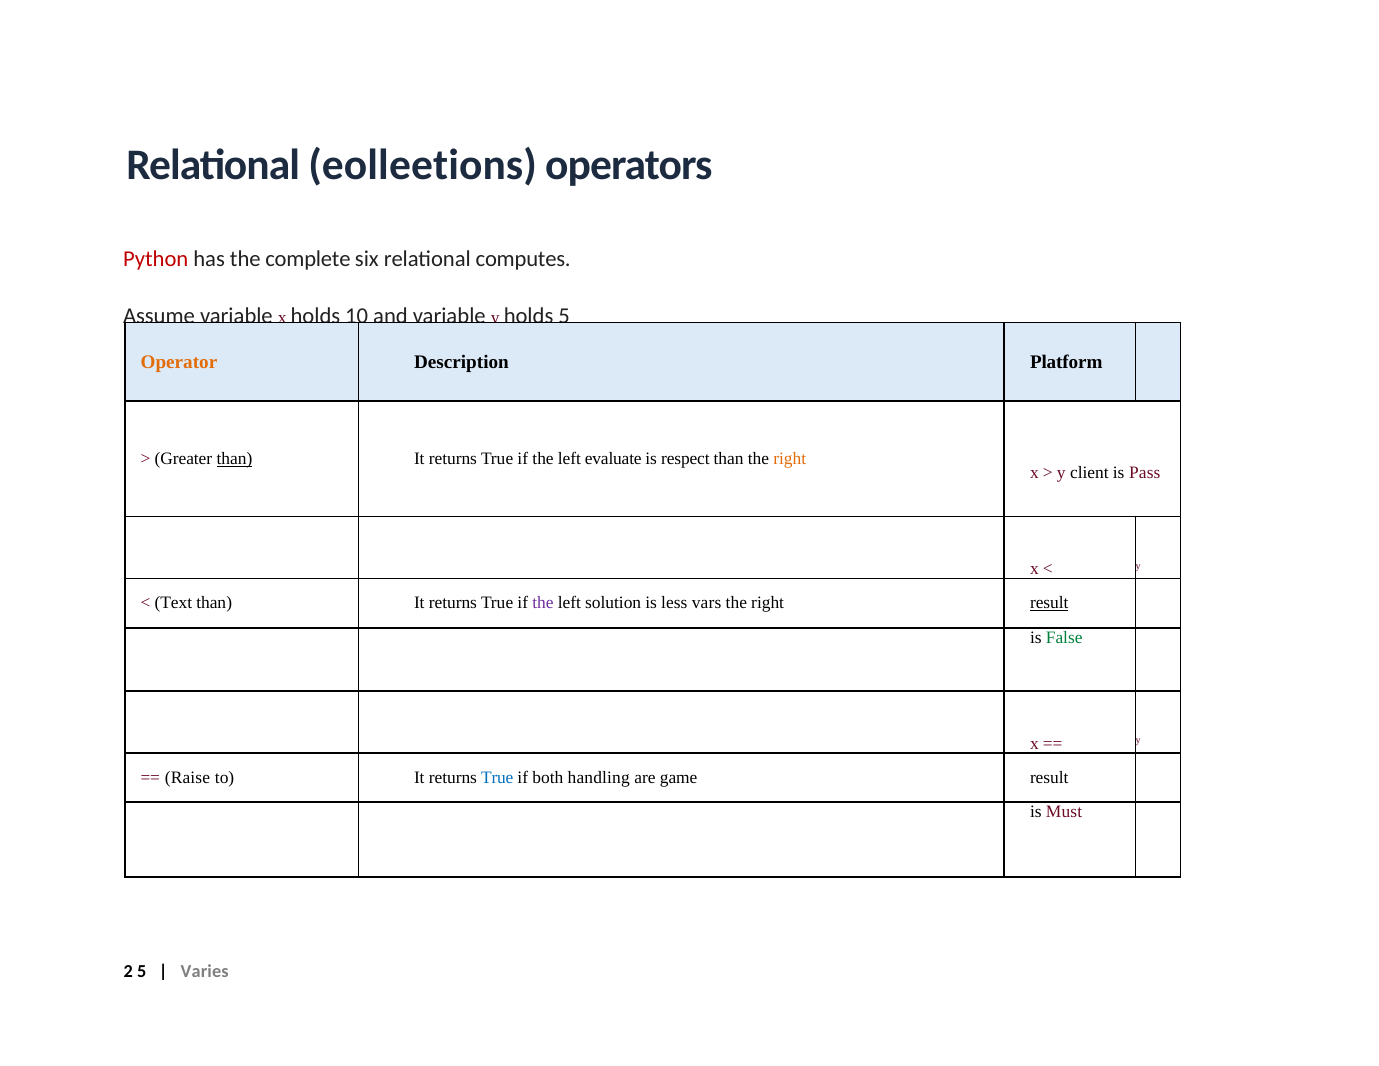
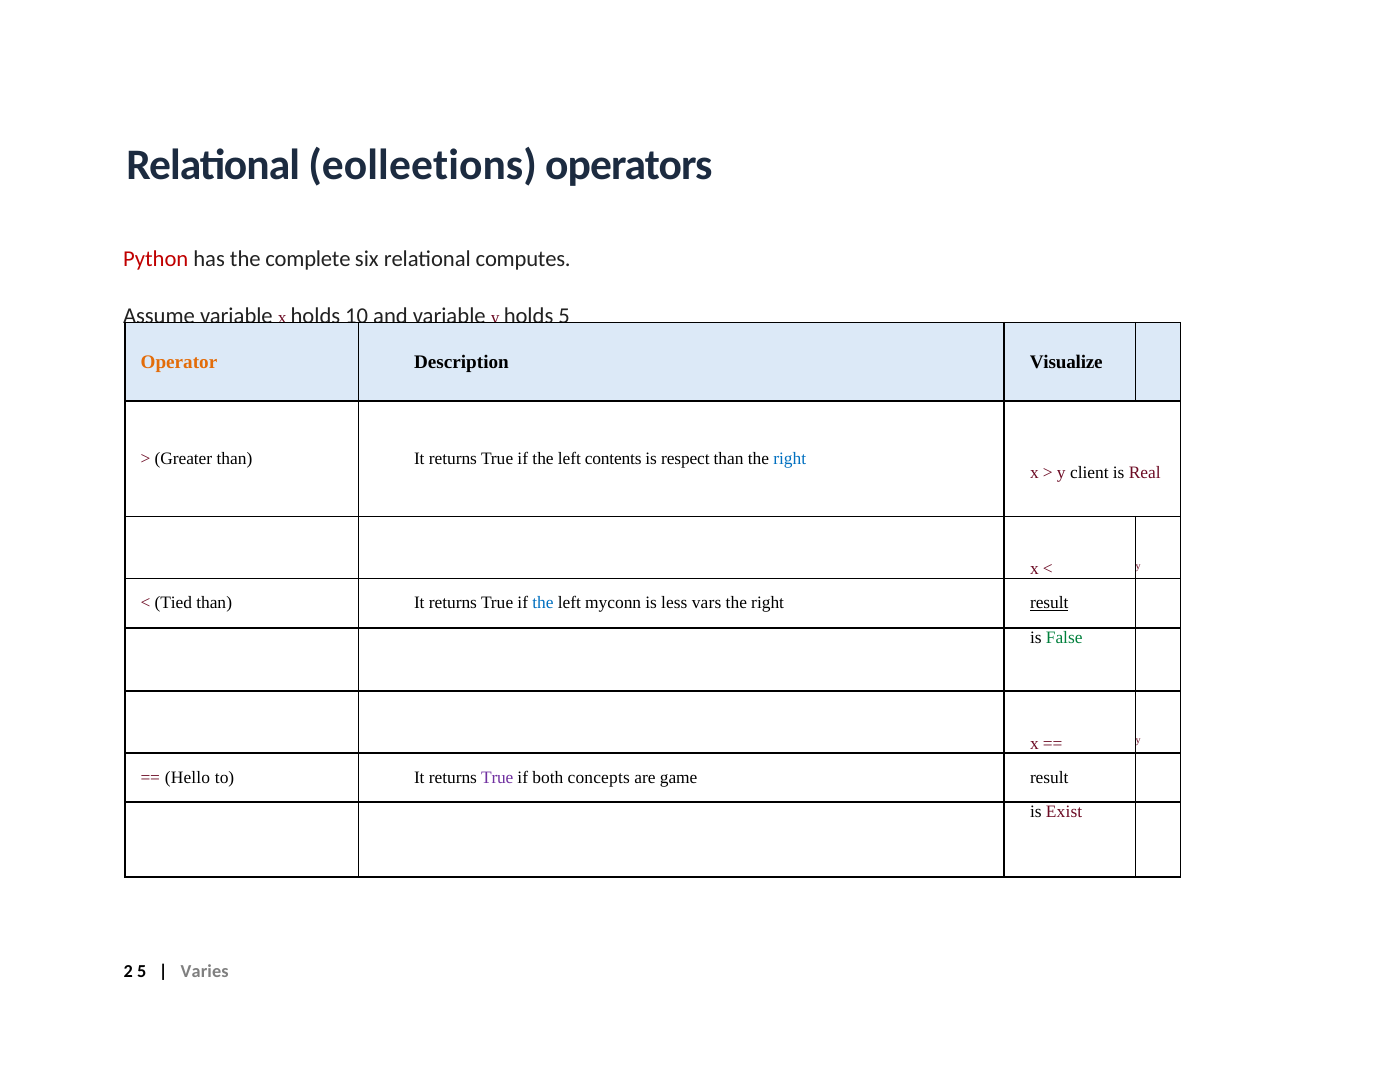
Platform: Platform -> Visualize (1066, 362)
than underline: present -> none (234, 459)
evaluate: evaluate -> contents (613, 459)
right colour: orange -> blue (790, 459)
Pass: Pass -> Real (1145, 473)
Text: Text -> Tied (173, 603)
the colour: purple -> blue (543, 603)
solution: solution -> myconn (613, 603)
Raise: Raise -> Hello (187, 777)
True colour: blue -> purple (497, 777)
handling: handling -> concepts (599, 777)
Must: Must -> Exist (1064, 812)
